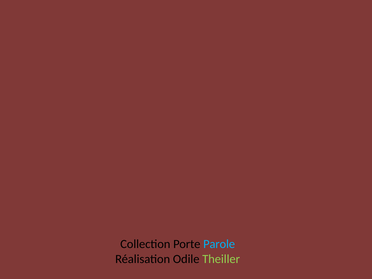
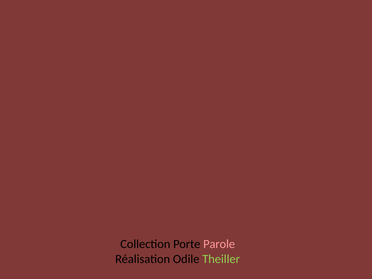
Parole colour: light blue -> pink (219, 244)
